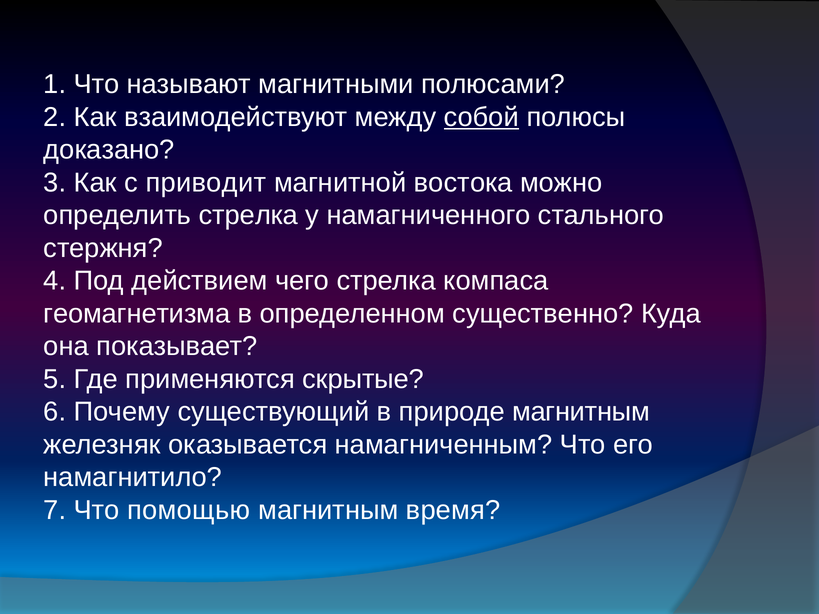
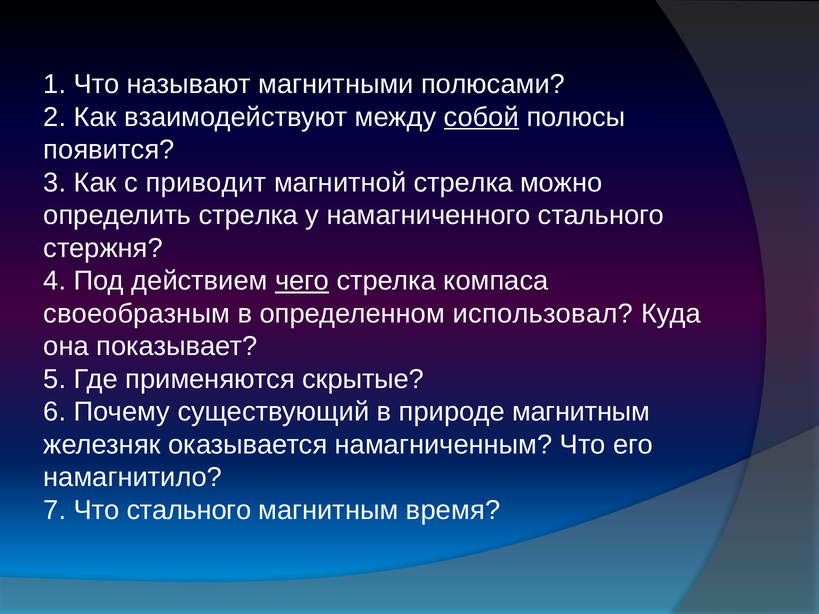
доказано: доказано -> появится (109, 150)
магнитной востока: востока -> стрелка (463, 183)
чего underline: none -> present (302, 281)
геомагнетизма: геомагнетизма -> своеобразным (137, 314)
существенно: существенно -> использовал (543, 314)
Что помощью: помощью -> стального (189, 510)
